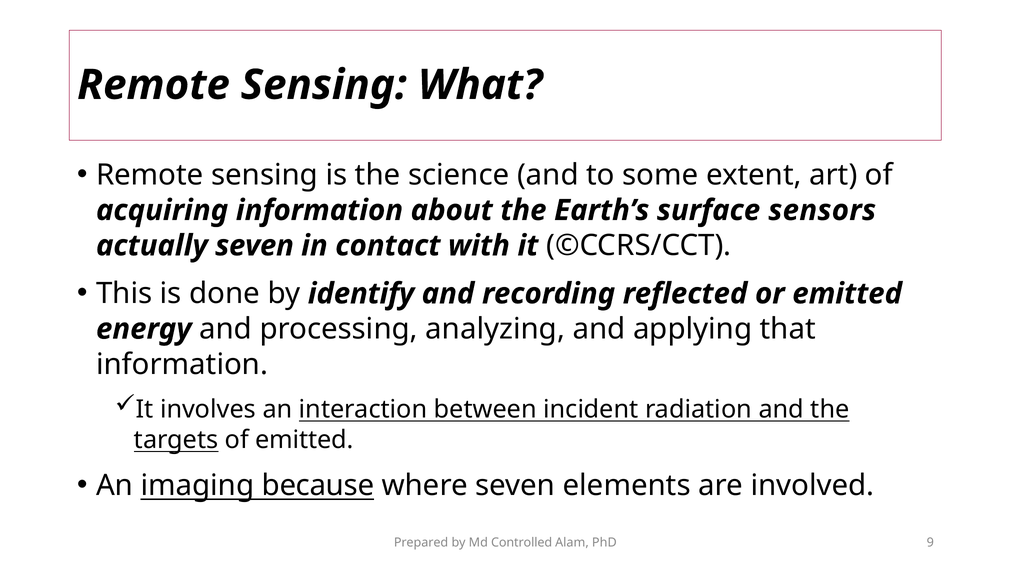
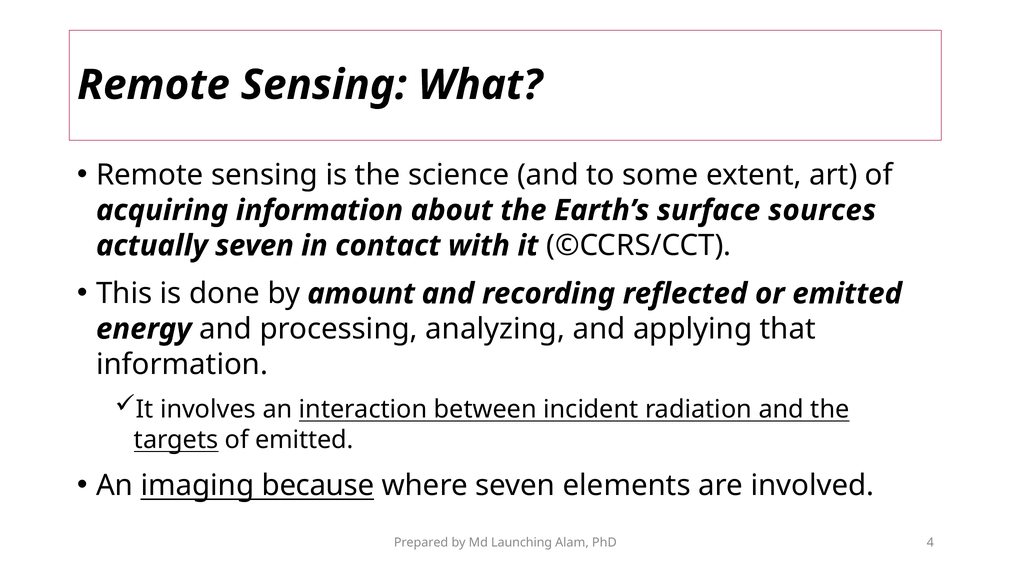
sensors: sensors -> sources (822, 210)
identify: identify -> amount (361, 293)
Controlled: Controlled -> Launching (522, 542)
9: 9 -> 4 (930, 542)
